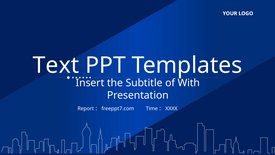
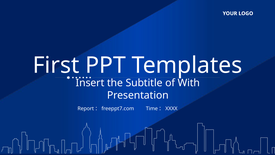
Text: Text -> First (56, 65)
